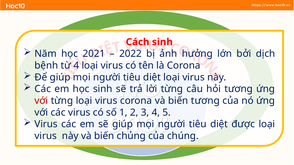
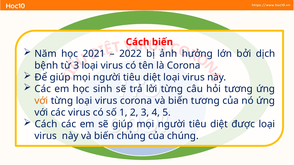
Cách sinh: sinh -> biến (162, 42)
từ 4: 4 -> 3 (76, 66)
với colour: red -> orange (41, 101)
Virus: Virus -> Cách (46, 124)
